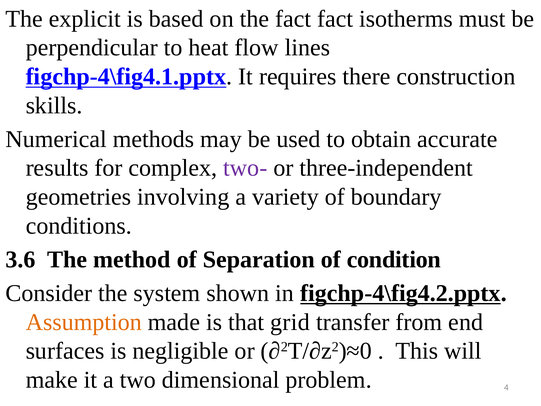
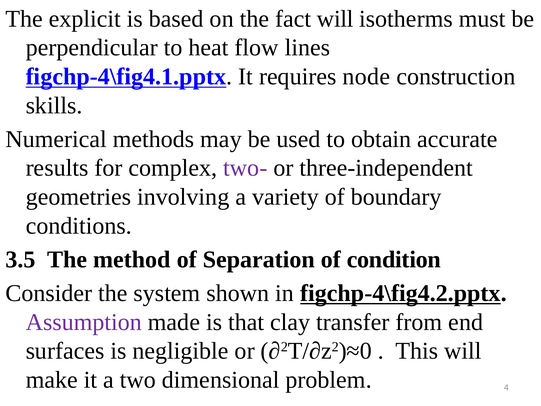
fact fact: fact -> will (335, 19)
there: there -> node (366, 77)
3.6: 3.6 -> 3.5 (20, 259)
Assumption colour: orange -> purple (84, 322)
grid: grid -> clay (290, 322)
